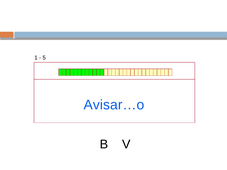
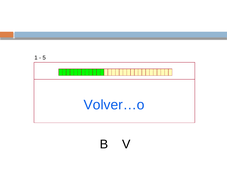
Avisar…o: Avisar…o -> Volver…o (114, 105)
